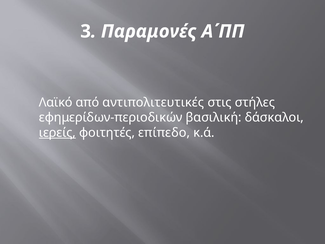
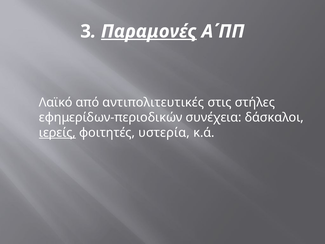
Παραμονές underline: none -> present (149, 31)
βασιλική: βασιλική -> συνέχεια (214, 117)
επίπεδο: επίπεδο -> υστερία (164, 133)
